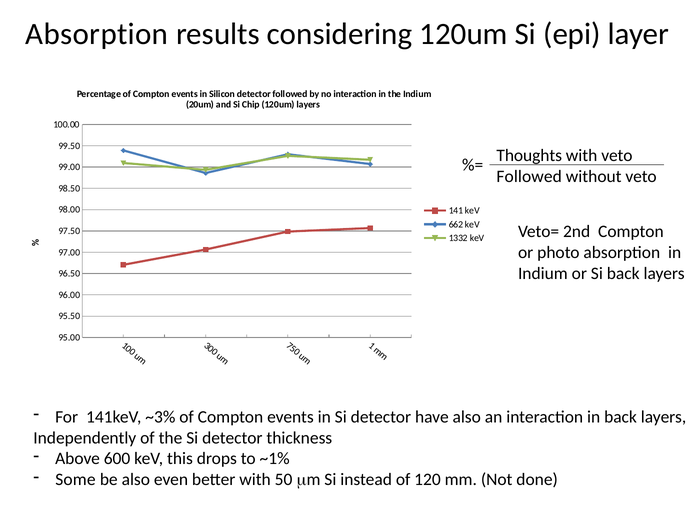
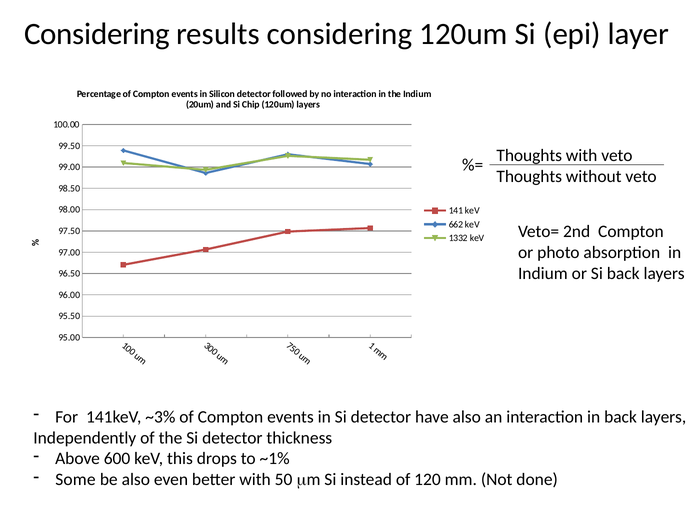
Absorption: Absorption -> Considering (97, 34)
Followed: Followed -> Thoughts (529, 177)
